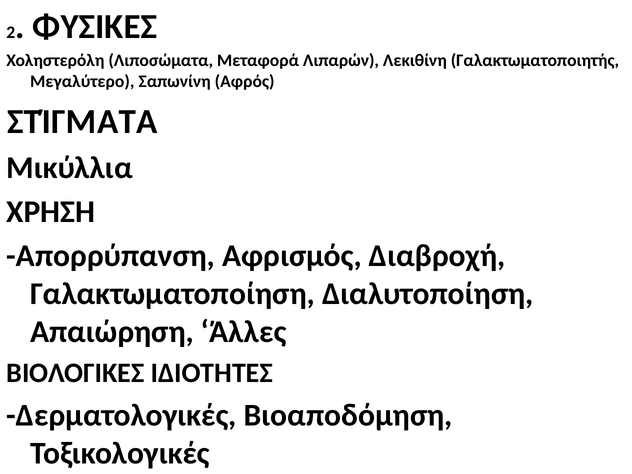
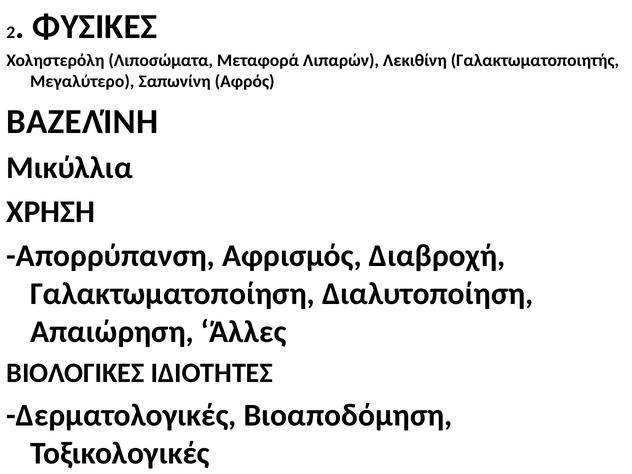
ΣΤΊΓΜΑΤΑ: ΣΤΊΓΜΑΤΑ -> ΒΑΖΕΛΊΝΗ (82, 121)
